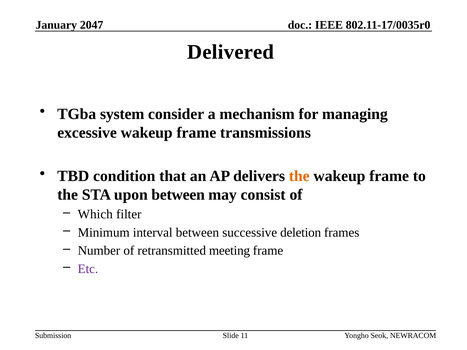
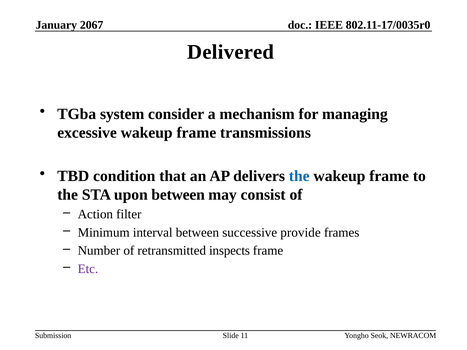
2047: 2047 -> 2067 (92, 25)
the colour: orange -> blue (299, 176)
Which: Which -> Action (95, 214)
deletion: deletion -> provide (301, 233)
meeting: meeting -> inspects (230, 251)
